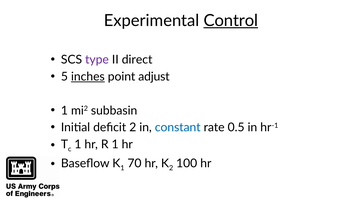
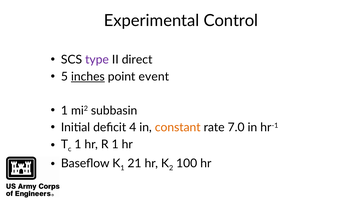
Control underline: present -> none (231, 21)
adjust: adjust -> event (154, 77)
deficit 2: 2 -> 4 (133, 127)
constant colour: blue -> orange (178, 127)
0.5: 0.5 -> 7.0 (236, 127)
70: 70 -> 21 (134, 163)
